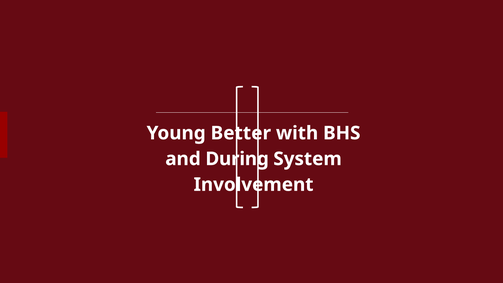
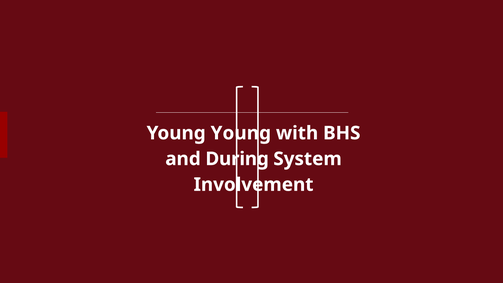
Young Better: Better -> Young (241, 133)
